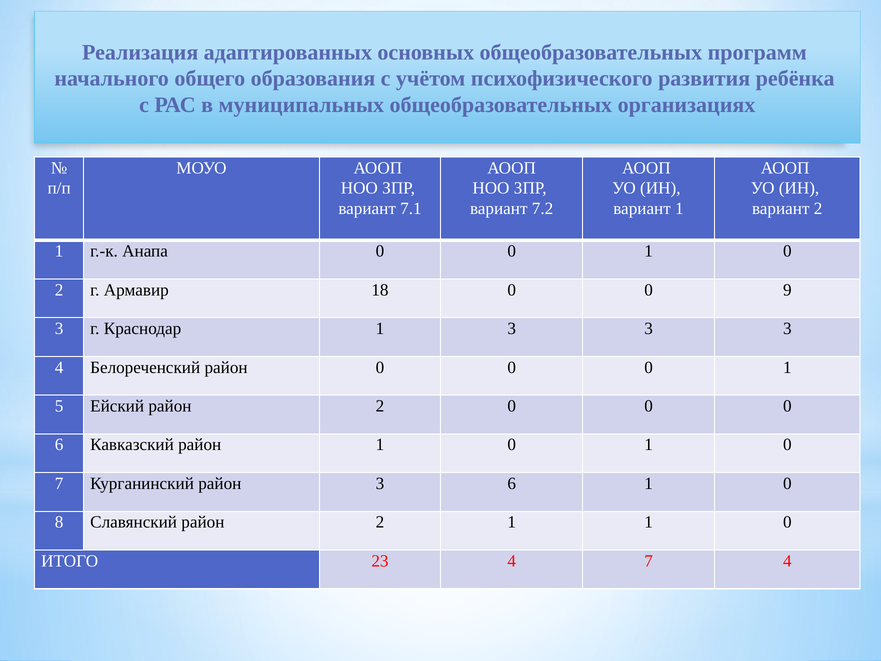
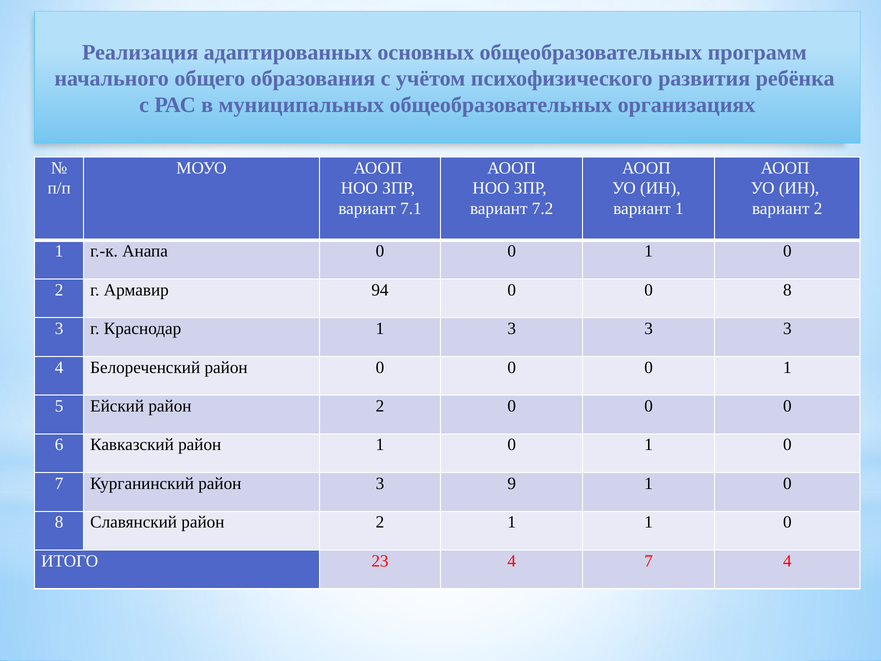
18: 18 -> 94 (380, 290)
0 0 9: 9 -> 8 (787, 290)
3 6: 6 -> 9 (512, 483)
